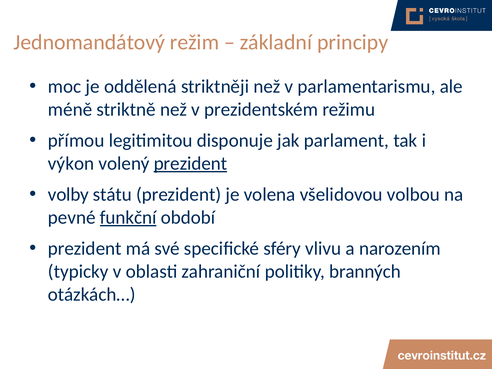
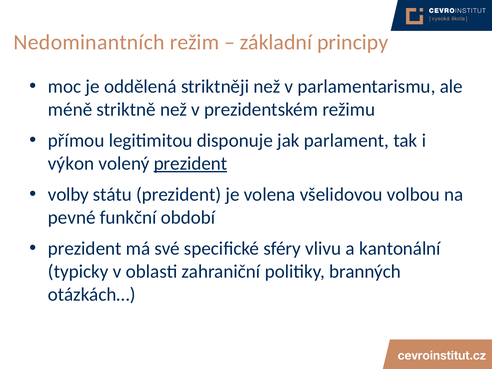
Jednomandátový: Jednomandátový -> Nedominantních (89, 42)
funkční underline: present -> none (128, 217)
narozením: narozením -> kantonální (400, 249)
